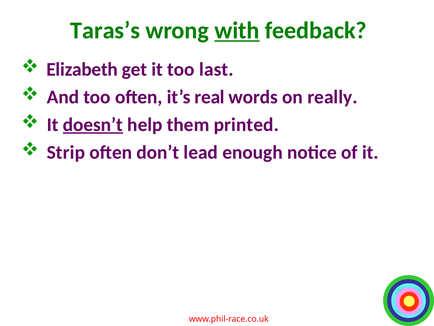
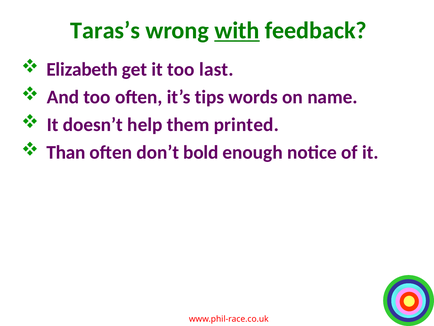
real: real -> tips (210, 97)
really: really -> name (332, 97)
doesn’t underline: present -> none (93, 124)
Strip: Strip -> Than (66, 152)
lead: lead -> bold (201, 152)
